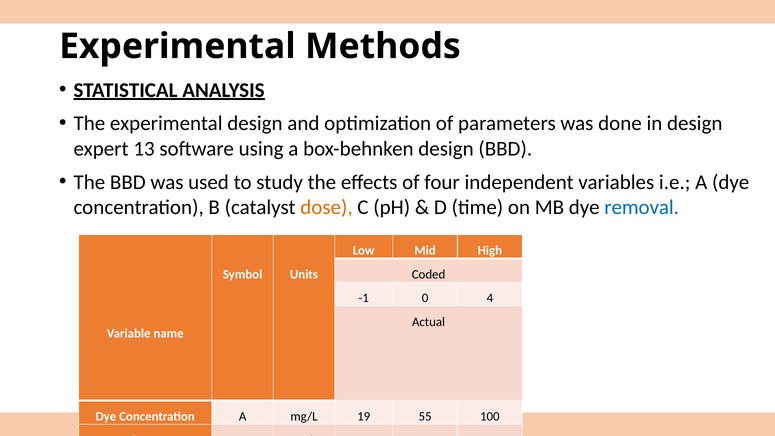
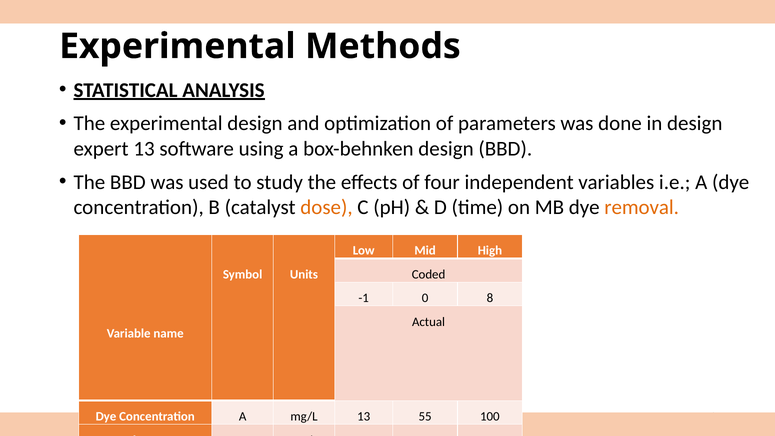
removal colour: blue -> orange (642, 207)
0 4: 4 -> 8 (490, 298)
mg/L 19: 19 -> 13 (364, 417)
